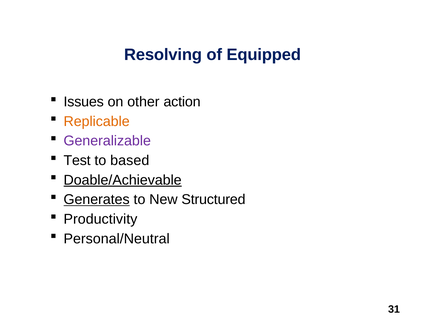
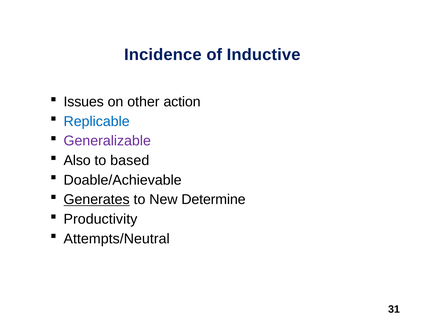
Resolving: Resolving -> Incidence (163, 55)
Equipped: Equipped -> Inductive (264, 55)
Replicable colour: orange -> blue (97, 121)
Test: Test -> Also (77, 160)
Doable/Achievable underline: present -> none (123, 180)
Structured: Structured -> Determine (214, 199)
Personal/Neutral: Personal/Neutral -> Attempts/Neutral (117, 239)
